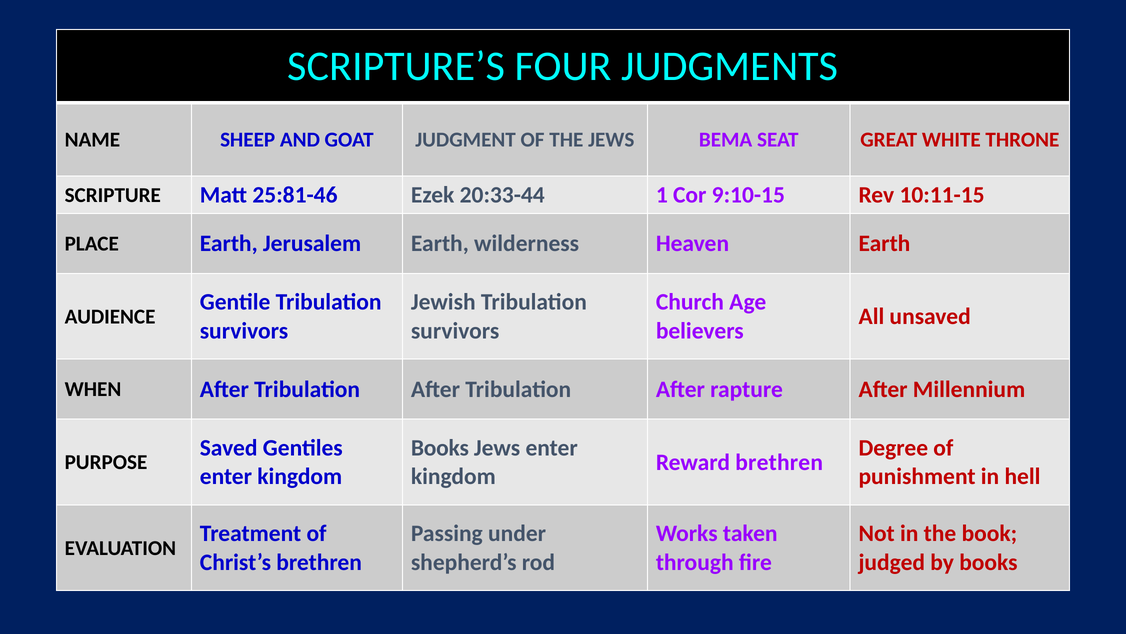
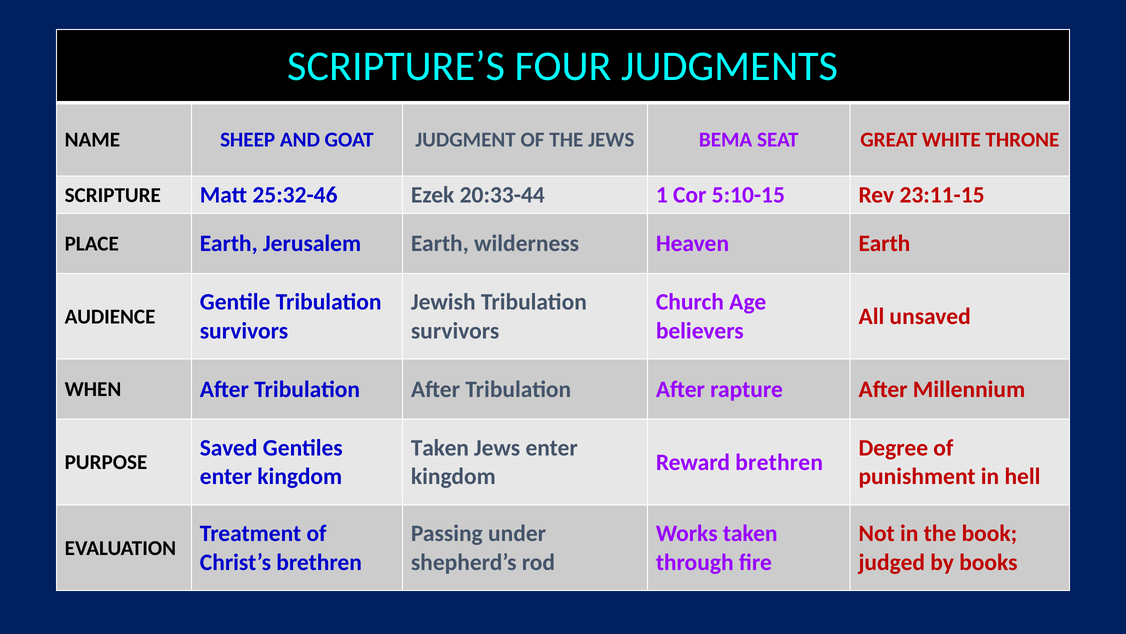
25:81-46: 25:81-46 -> 25:32-46 (295, 195)
9:10-15: 9:10-15 -> 5:10-15 (748, 195)
10:11-15: 10:11-15 -> 23:11-15 (942, 195)
Books: Books -> Taken (440, 448)
